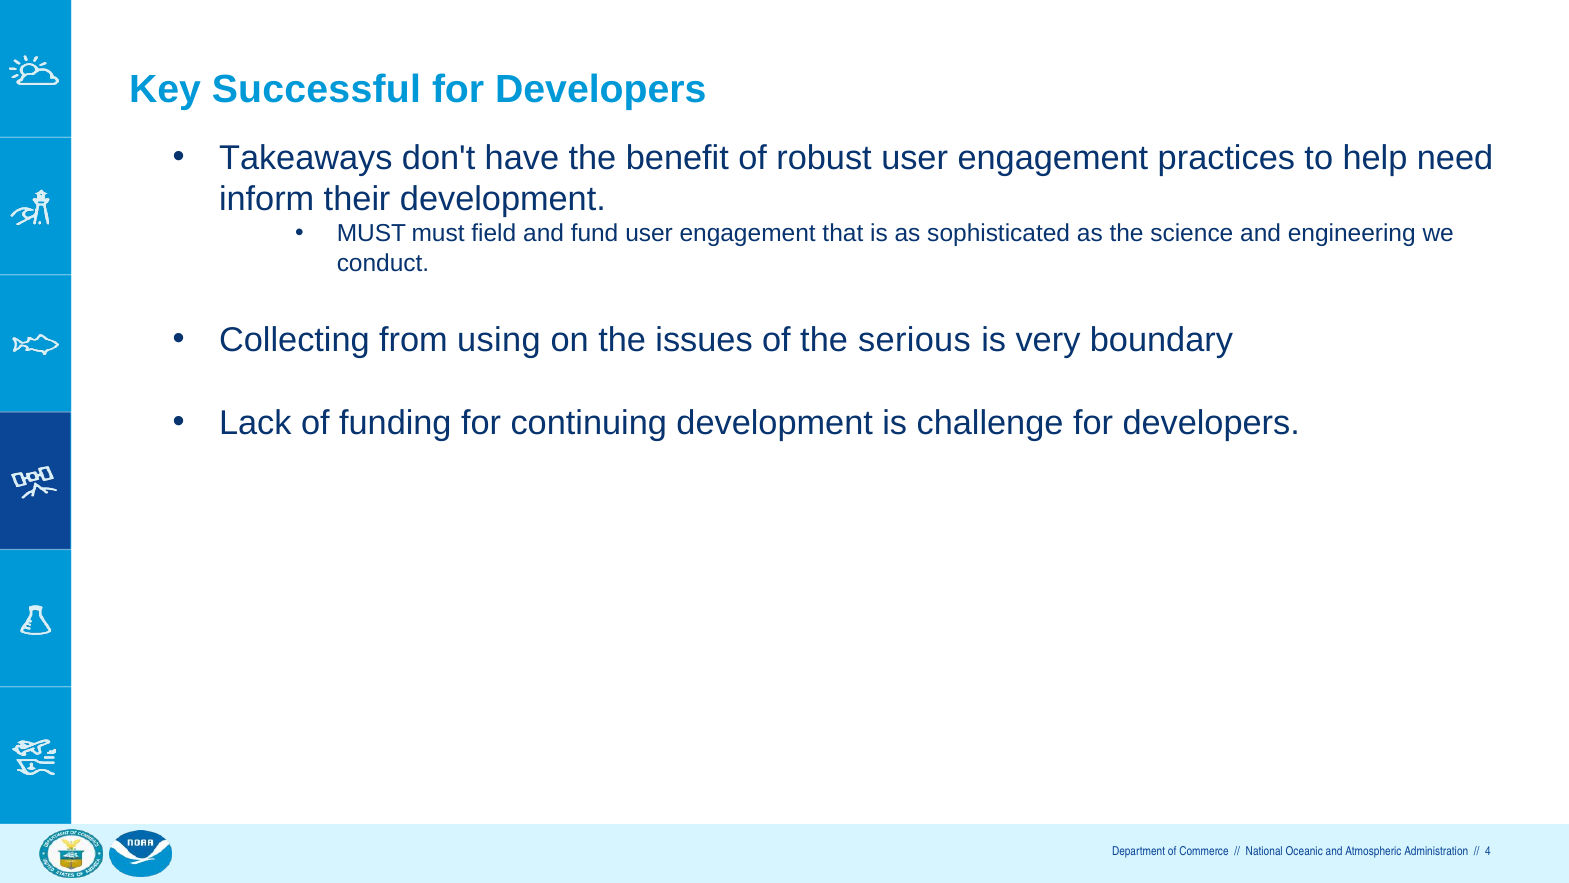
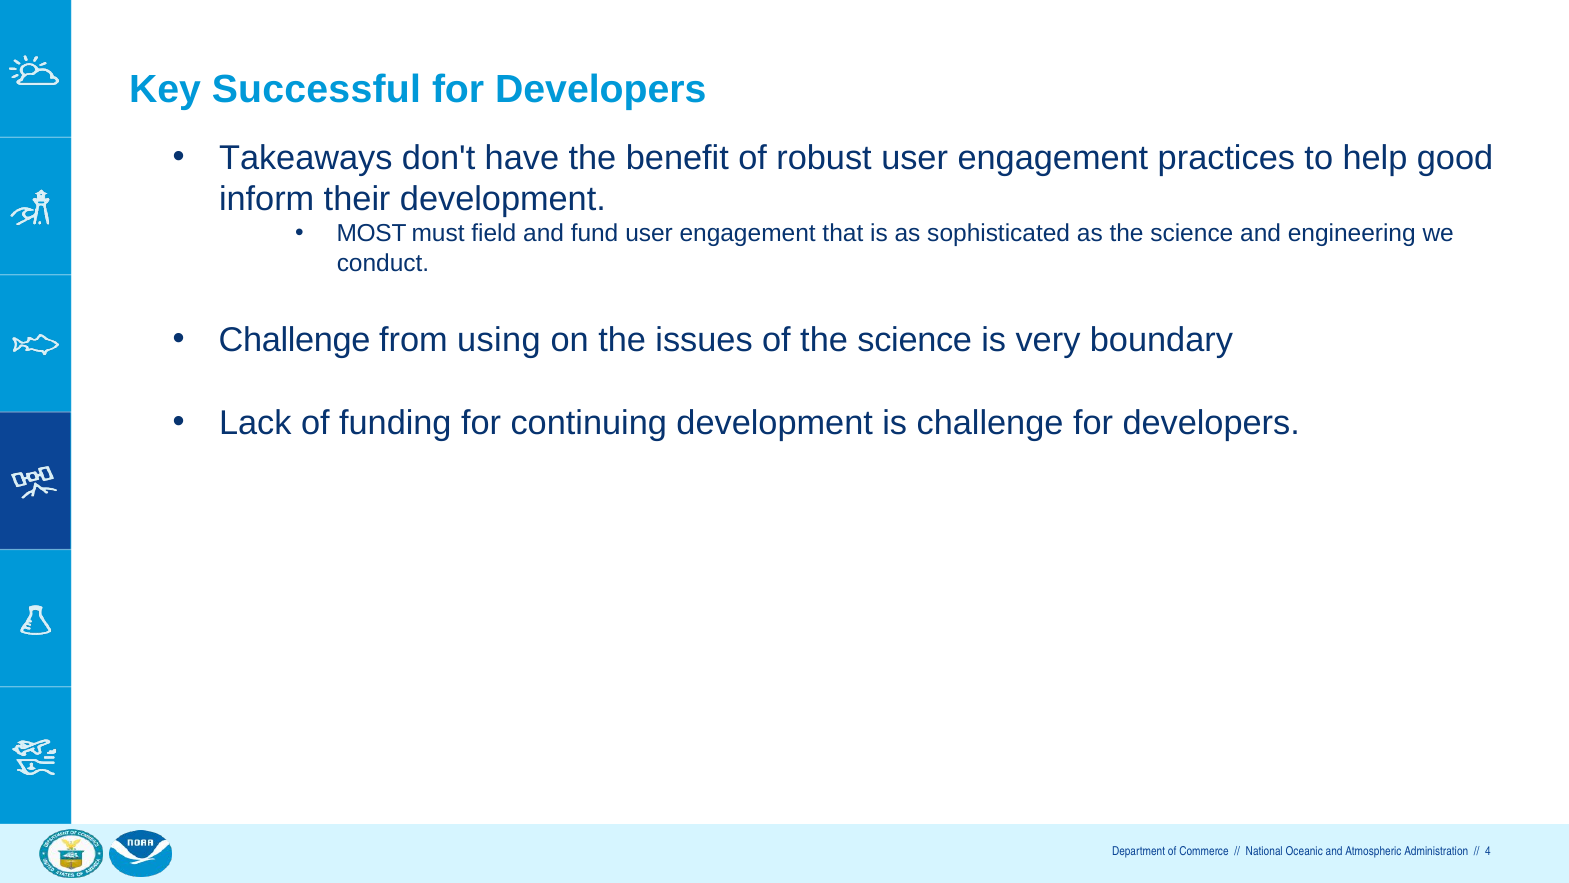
need: need -> good (1455, 158)
MUST: MUST -> MOST (372, 234)
Collecting: Collecting -> Challenge (295, 340)
of the serious: serious -> science (915, 340)
